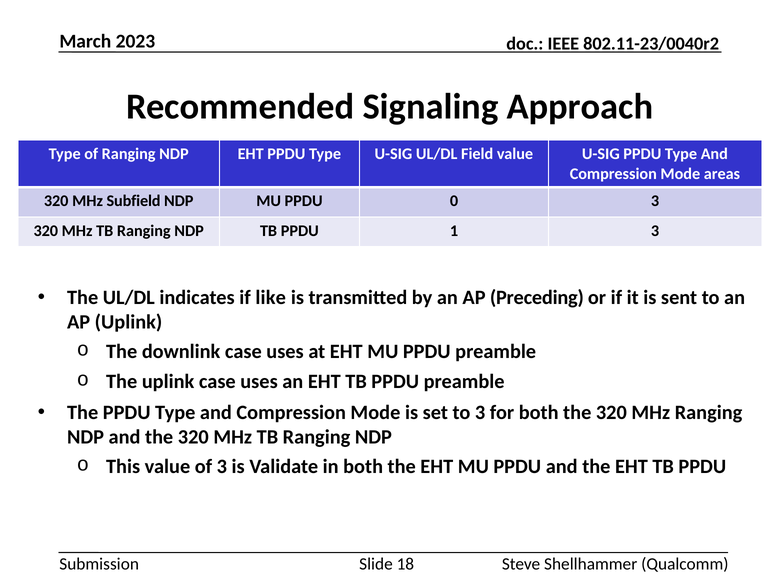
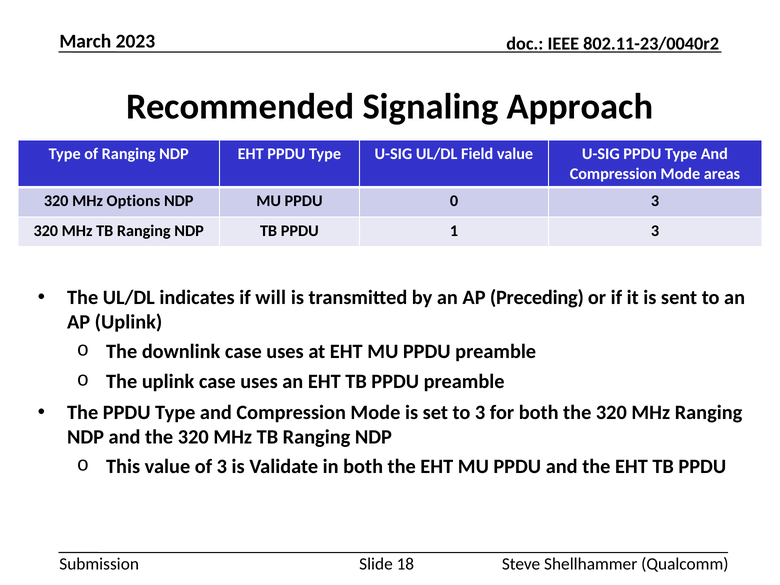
Subfield: Subfield -> Options (133, 201)
like: like -> will (271, 298)
